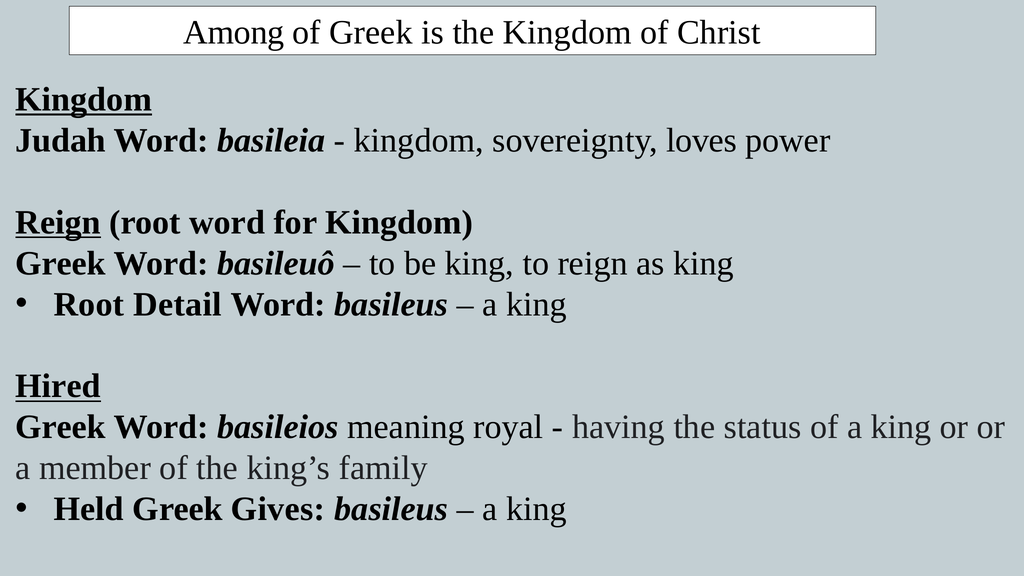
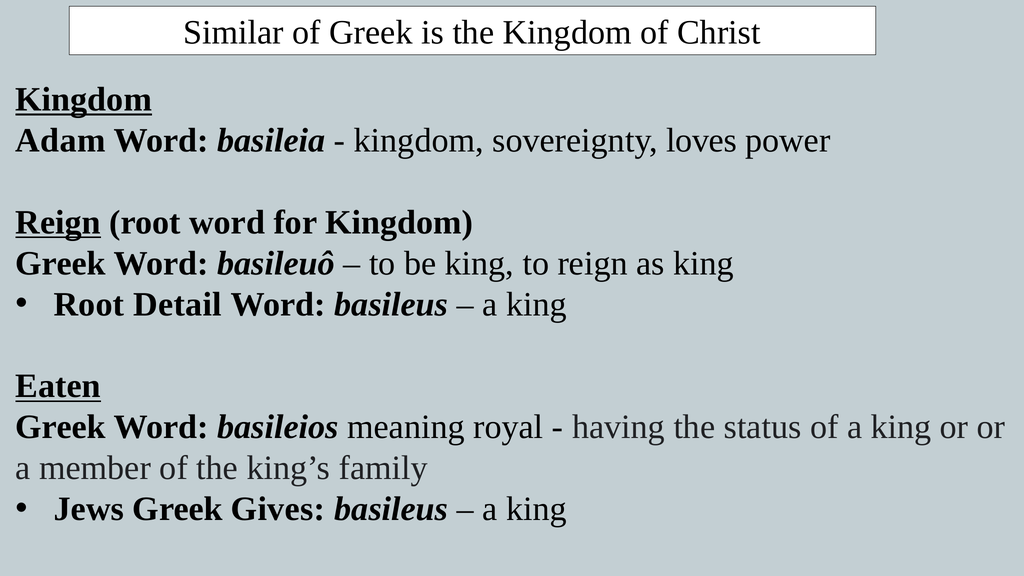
Among: Among -> Similar (234, 33)
Judah: Judah -> Adam (60, 140)
Hired: Hired -> Eaten (58, 386)
Held: Held -> Jews (89, 509)
